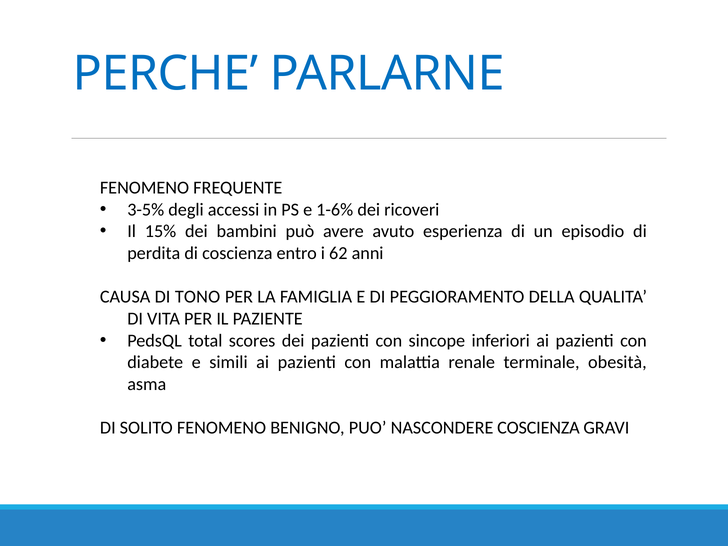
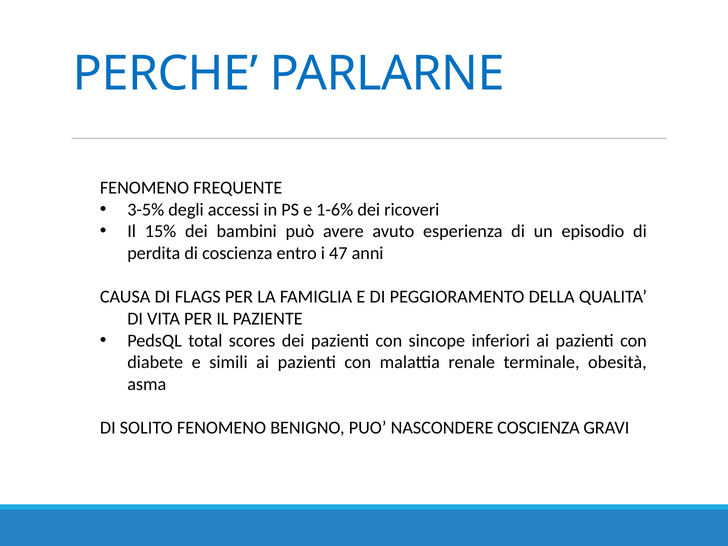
62: 62 -> 47 (338, 253)
TONO: TONO -> FLAGS (198, 297)
